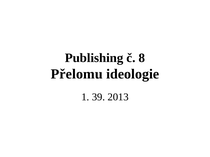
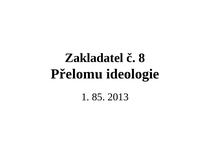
Publishing: Publishing -> Zakladatel (94, 58)
39: 39 -> 85 (98, 97)
